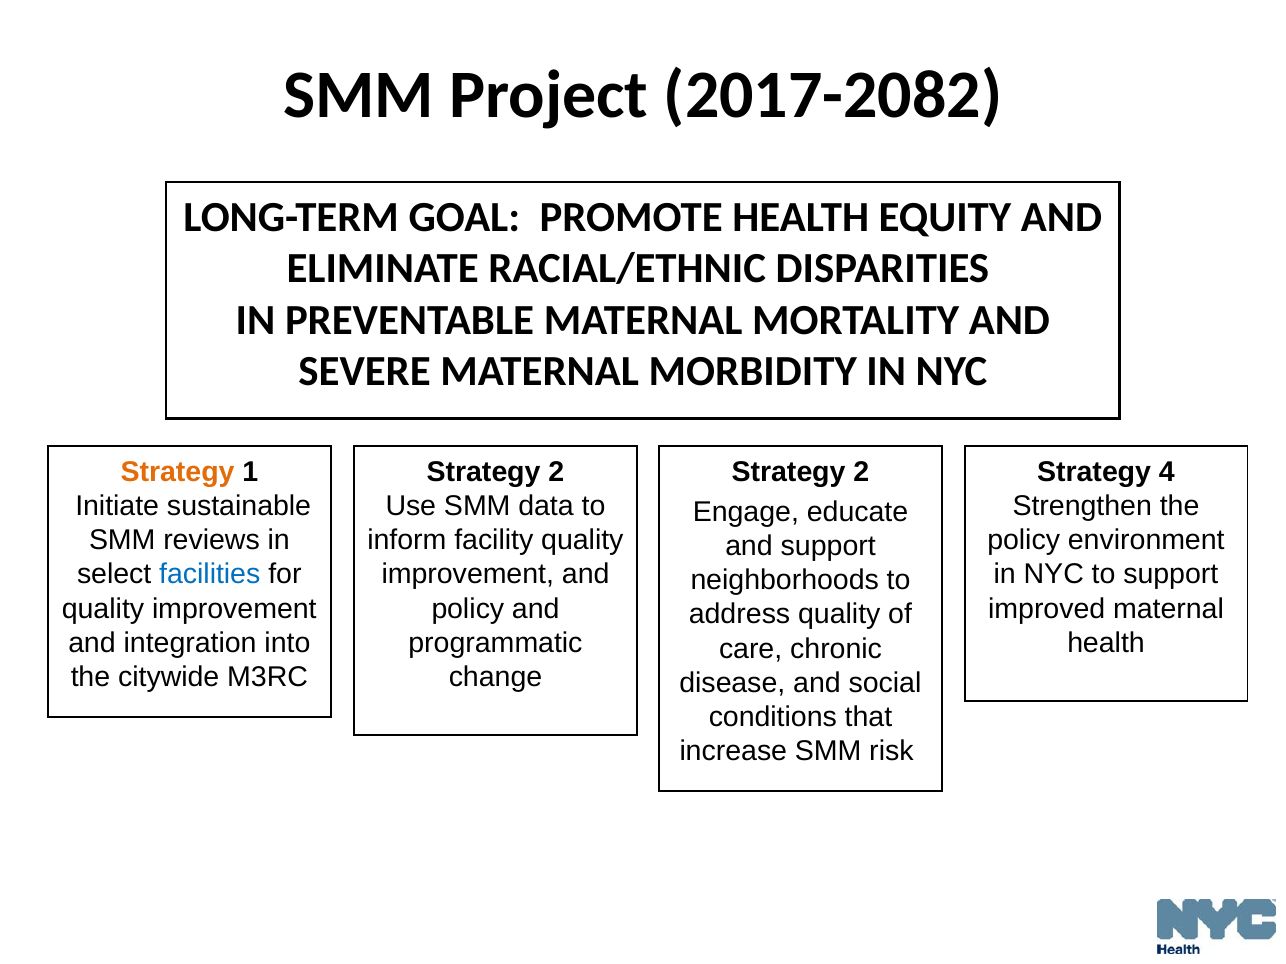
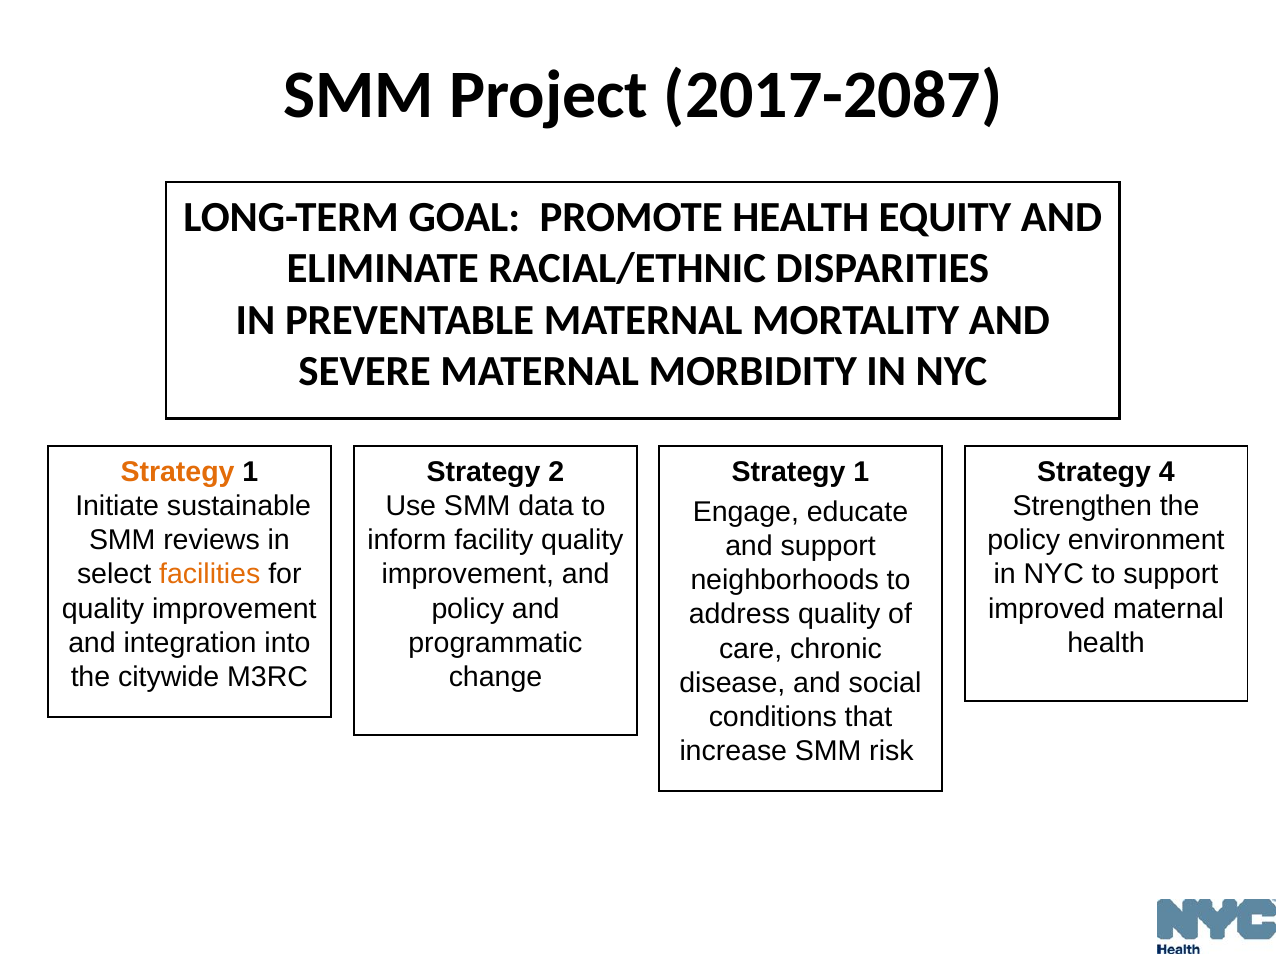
2017-2082: 2017-2082 -> 2017-2087 (833, 95)
2: 2 -> 1 (861, 472)
facilities colour: blue -> orange (210, 575)
